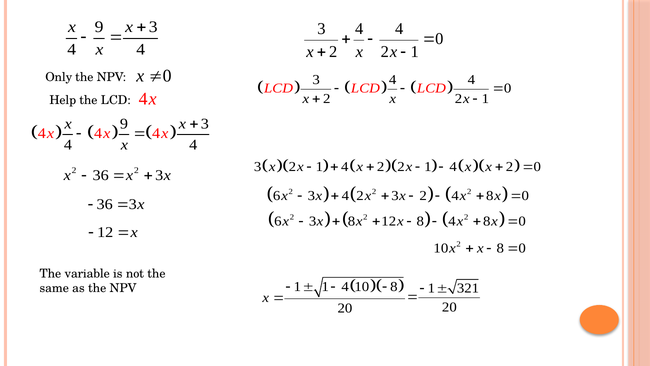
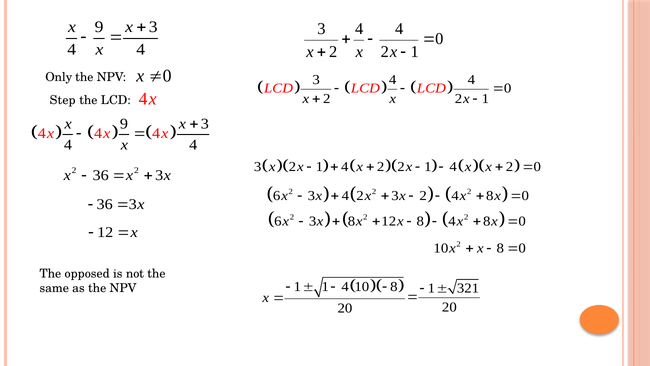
Help: Help -> Step (63, 100)
variable: variable -> opposed (87, 273)
